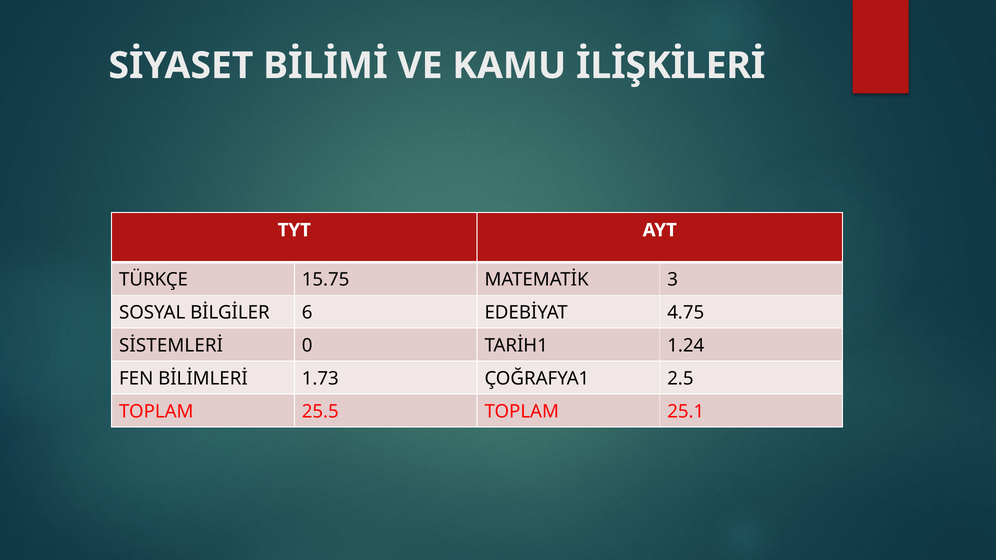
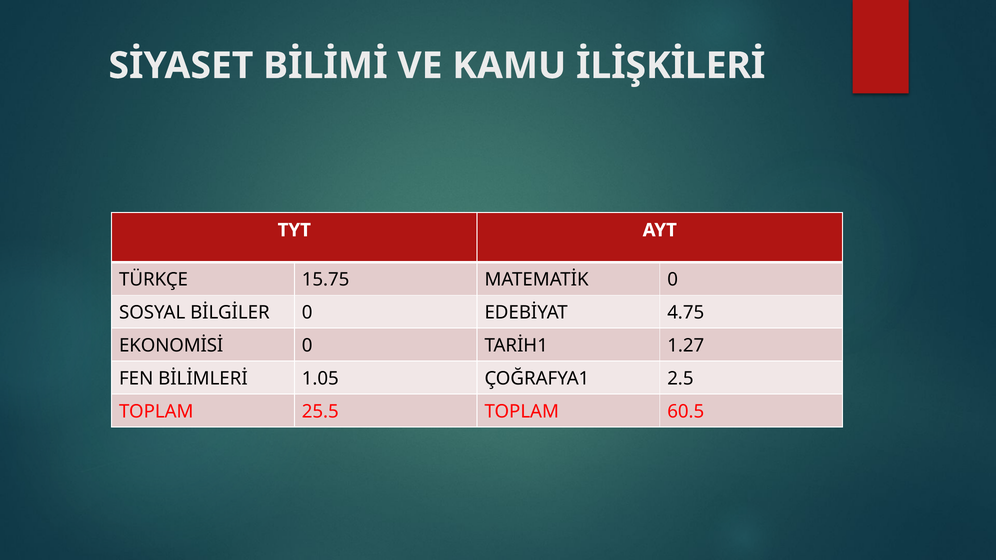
MATEMATİK 3: 3 -> 0 (673, 280)
BİLGİLER 6: 6 -> 0 (307, 313)
SİSTEMLERİ: SİSTEMLERİ -> EKONOMİSİ (171, 346)
1.24: 1.24 -> 1.27 (686, 346)
1.73: 1.73 -> 1.05 (320, 379)
25.1: 25.1 -> 60.5 (686, 412)
